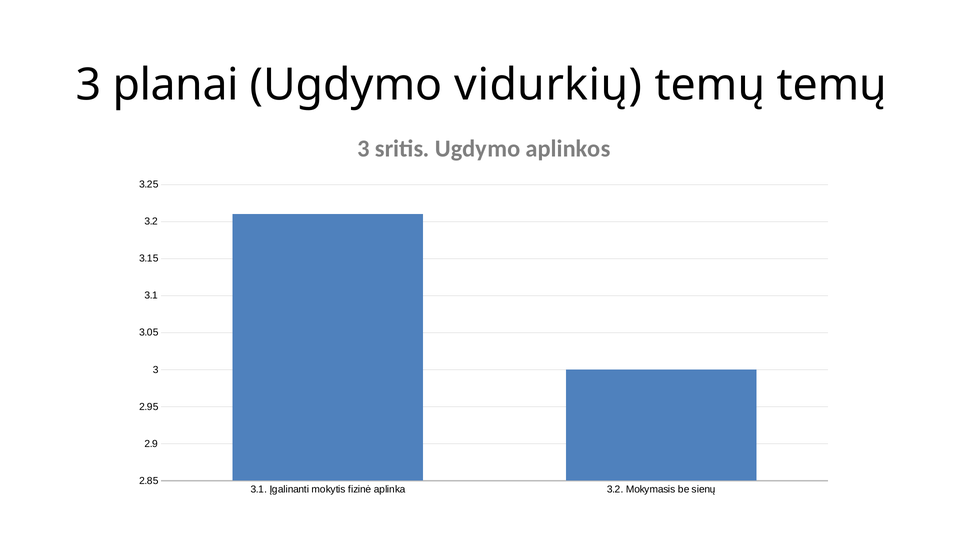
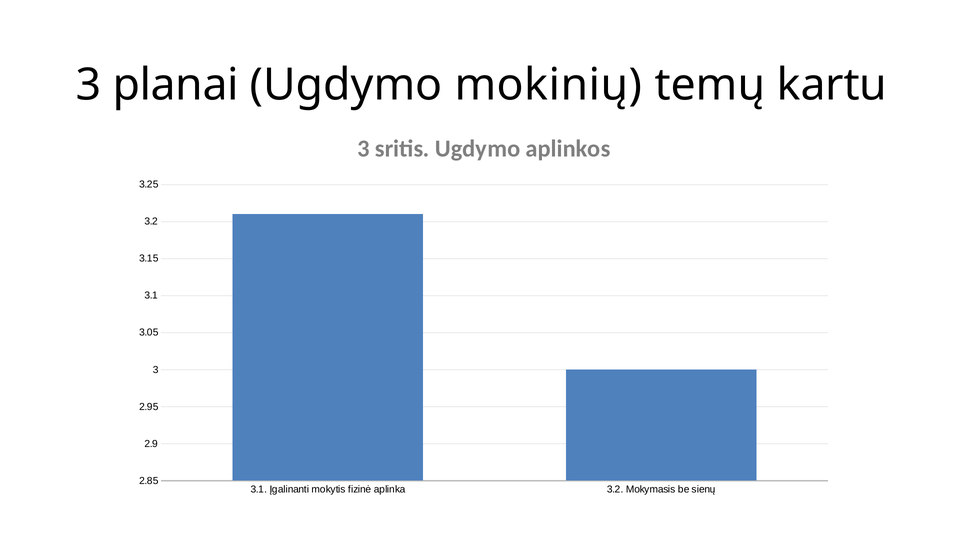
vidurkių: vidurkių -> mokinių (548, 85)
temų temų: temų -> kartu (832, 85)
